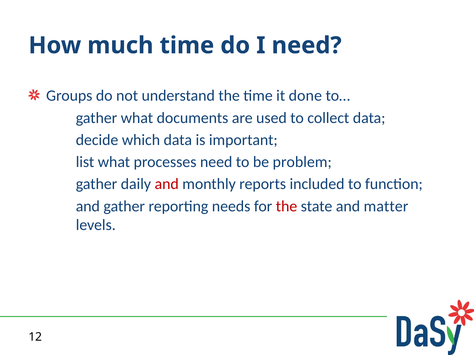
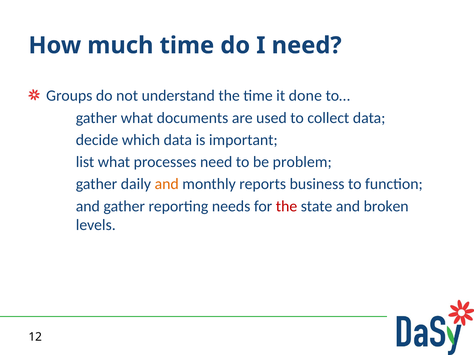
and colour: red -> orange (167, 184)
included: included -> business (317, 184)
matter: matter -> broken (386, 206)
